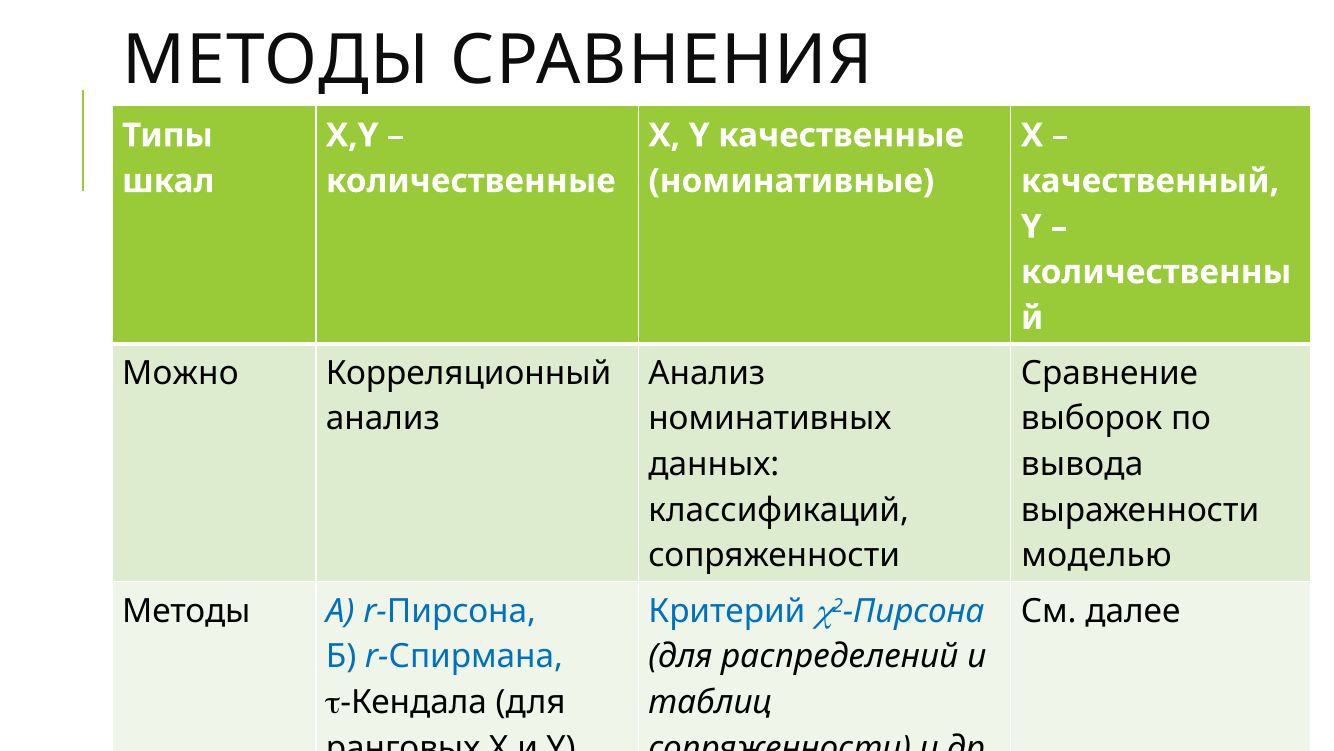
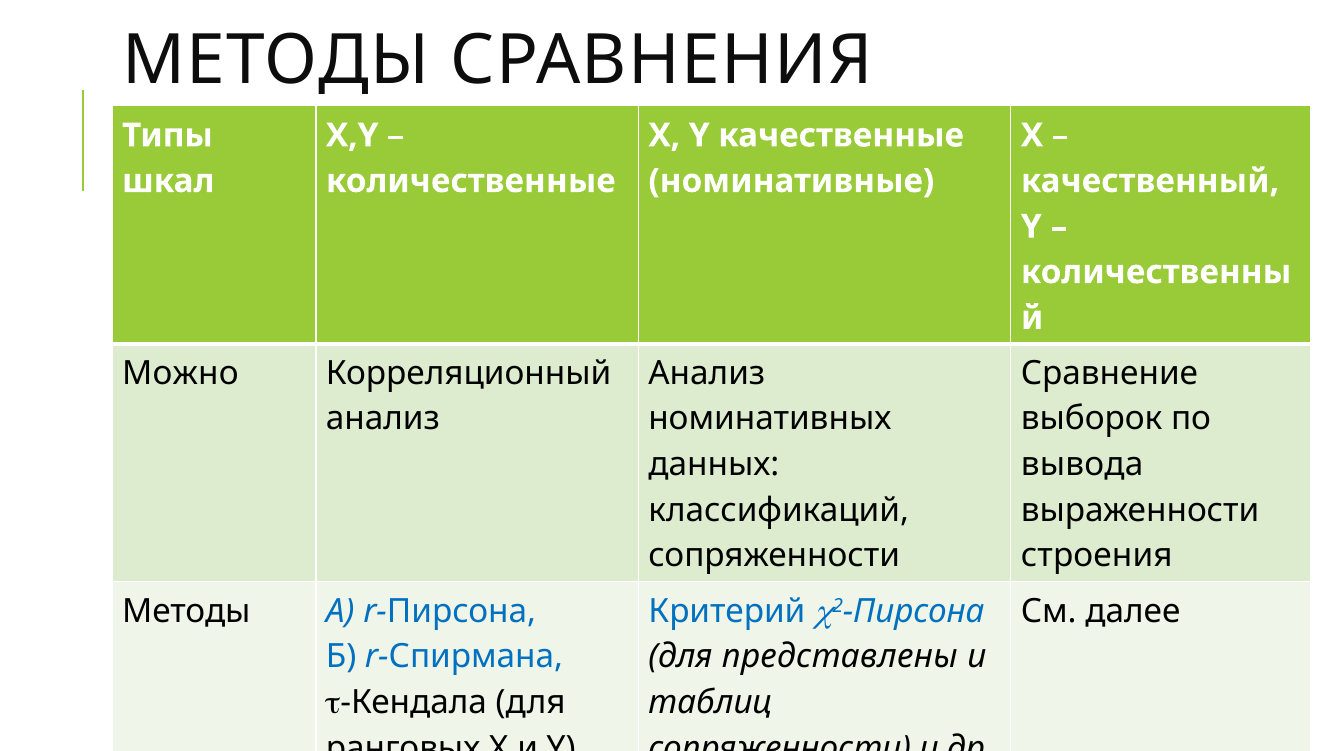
моделью: моделью -> строения (1097, 555)
распределений: распределений -> представлены (840, 656)
